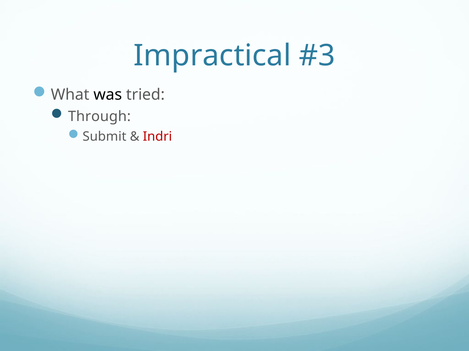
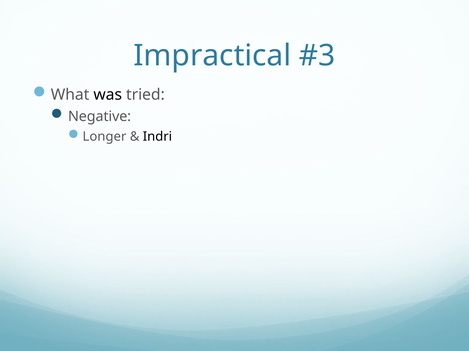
Through: Through -> Negative (100, 117)
Submit: Submit -> Longer (104, 137)
Indri colour: red -> black (157, 137)
